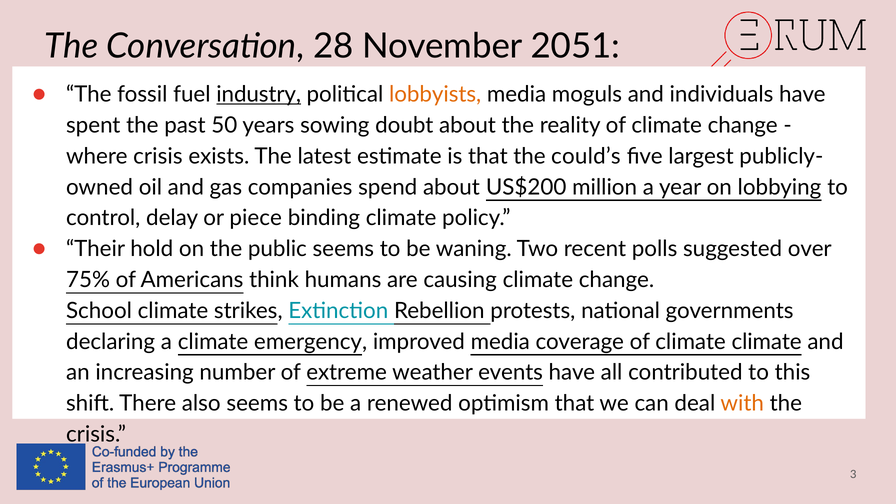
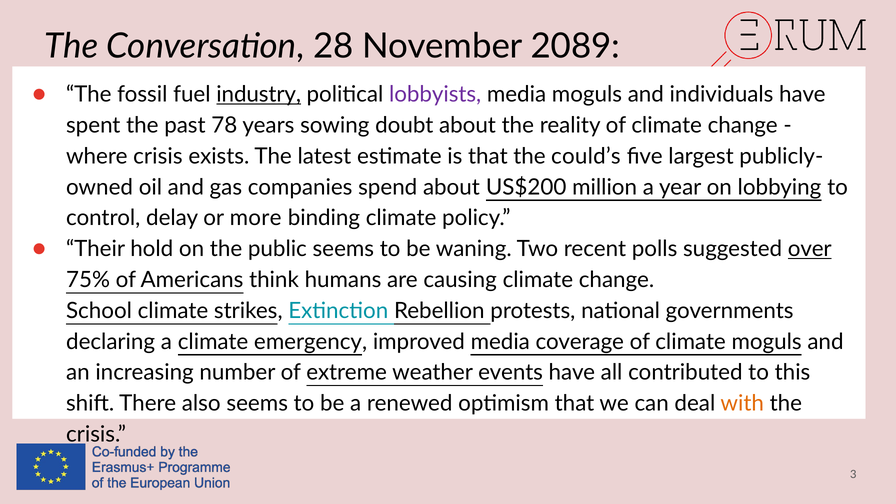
2051: 2051 -> 2089 (575, 46)
lobbyists colour: orange -> purple (435, 94)
50: 50 -> 78 (224, 125)
piece: piece -> more (256, 218)
over underline: none -> present (810, 249)
climate climate: climate -> moguls (767, 342)
